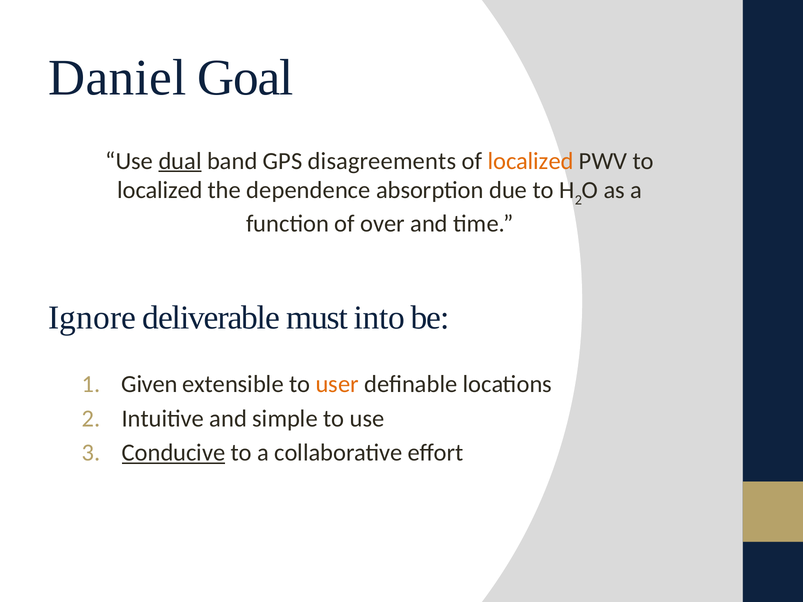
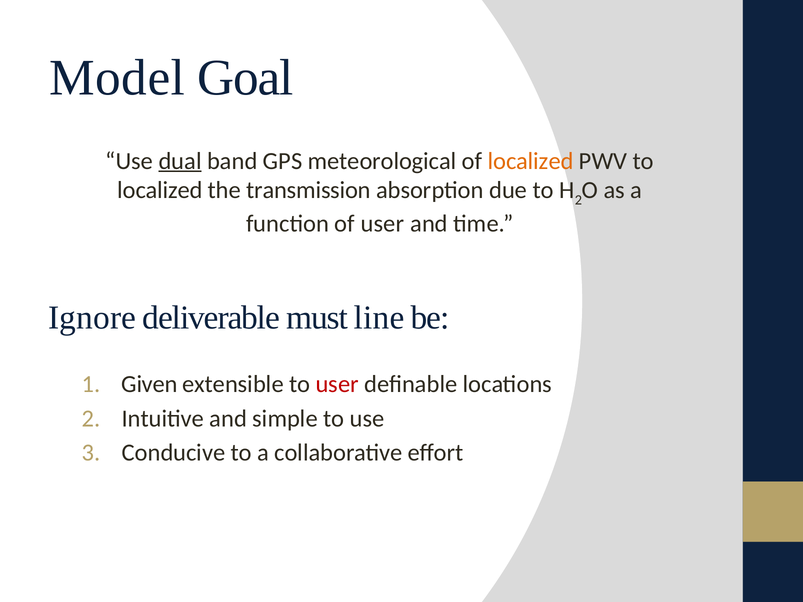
Daniel: Daniel -> Model (117, 78)
disagreements: disagreements -> meteorological (382, 161)
dependence: dependence -> transmission (309, 190)
of over: over -> user (382, 224)
into: into -> line (379, 318)
user colour: orange -> red (337, 384)
Conducive underline: present -> none (174, 453)
